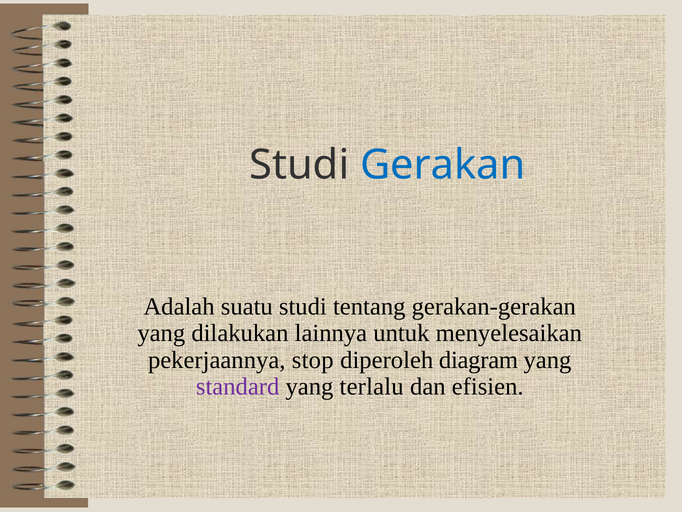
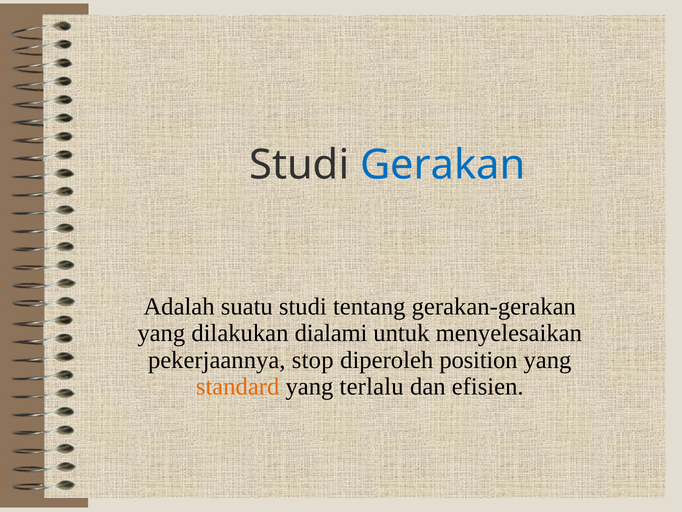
lainnya: lainnya -> dialami (331, 333)
diagram: diagram -> position (478, 360)
standard colour: purple -> orange (238, 386)
